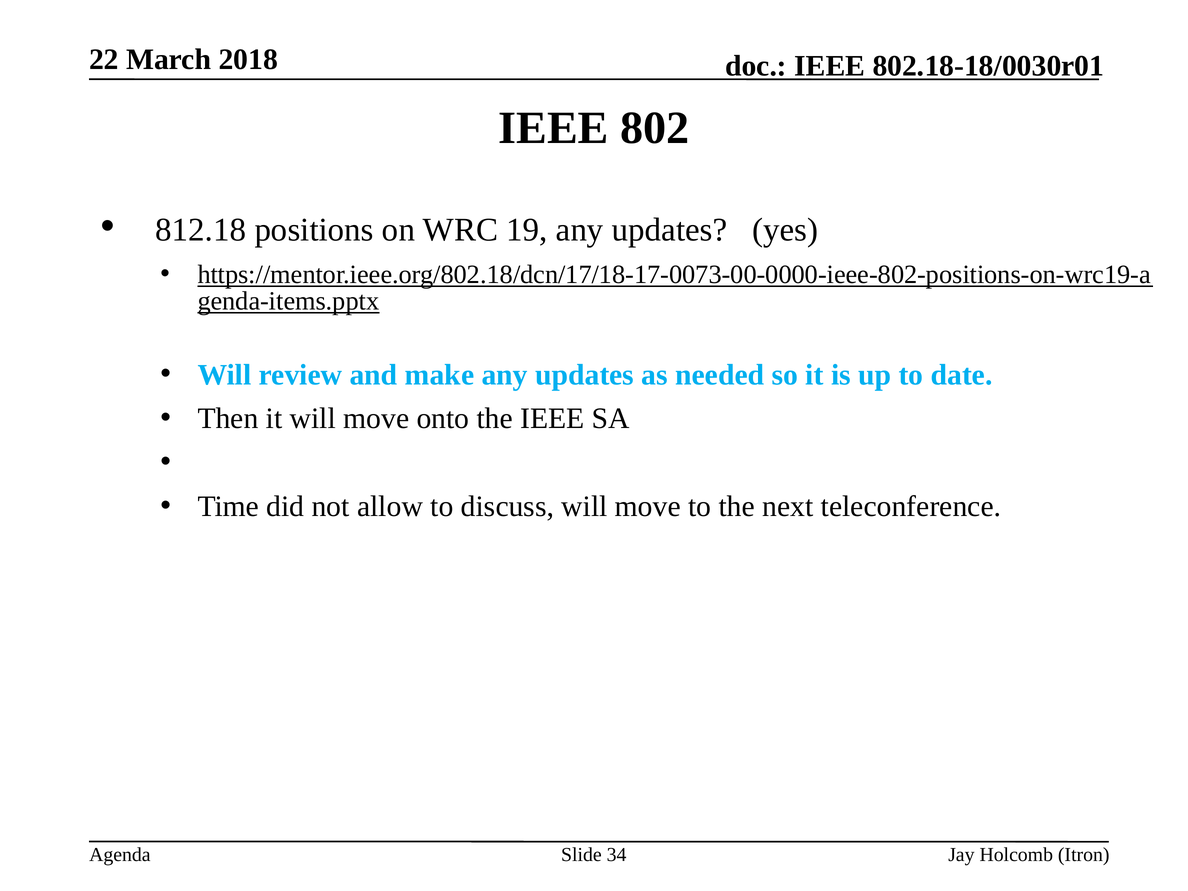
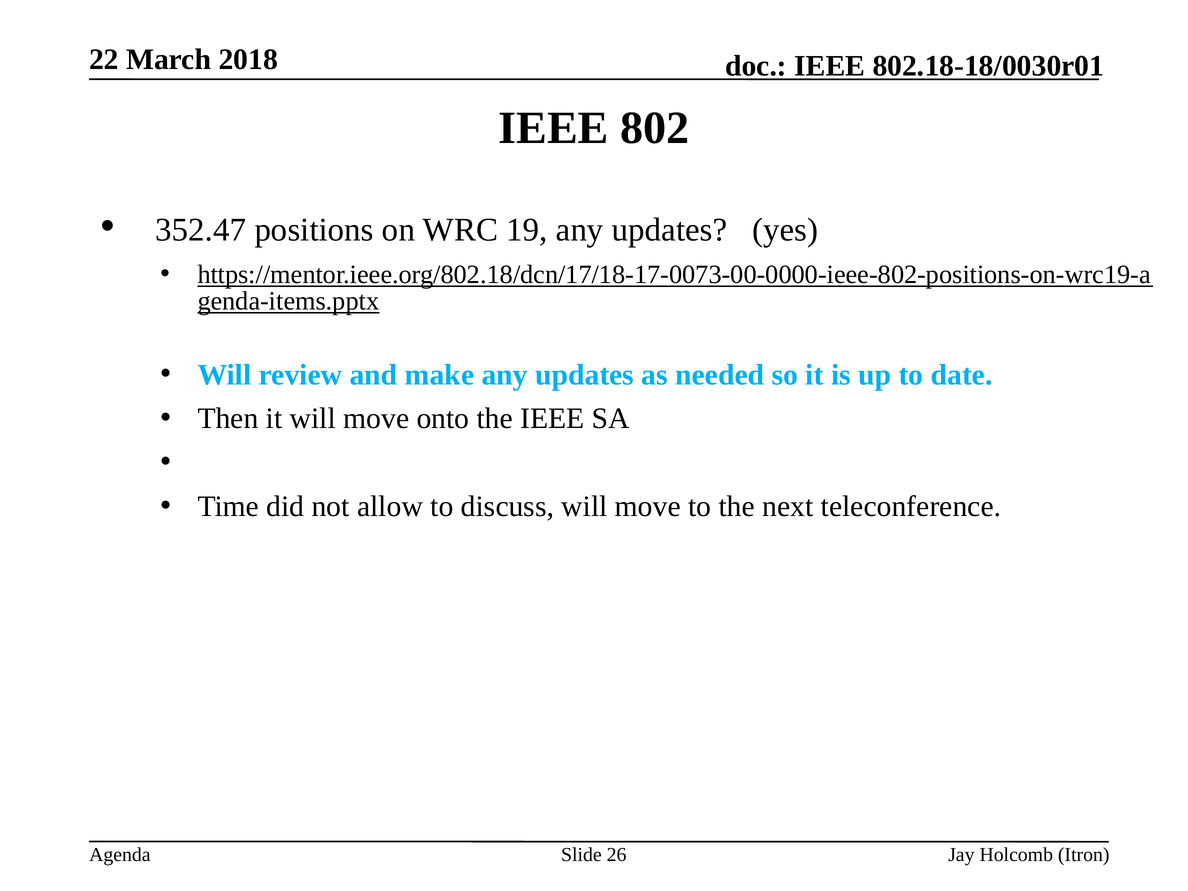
812.18: 812.18 -> 352.47 (201, 230)
34: 34 -> 26 (617, 855)
